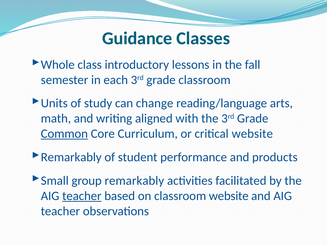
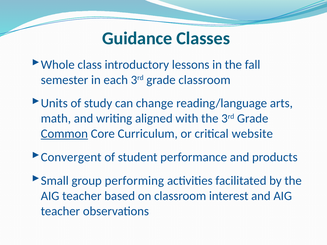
Remarkably: Remarkably -> Convergent (71, 157)
group remarkably: remarkably -> performing (134, 181)
teacher underline: present -> none (82, 196)
classroom website: website -> interest (229, 196)
